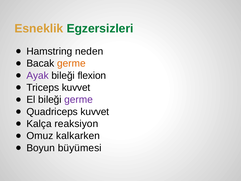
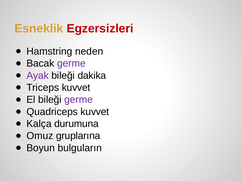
Egzersizleri colour: green -> red (100, 29)
germe colour: orange -> purple (71, 63)
flexion: flexion -> dakika (92, 75)
reaksiyon: reaksiyon -> durumuna (76, 124)
kalkarken: kalkarken -> gruplarına (78, 136)
büyümesi: büyümesi -> bulguların (80, 148)
